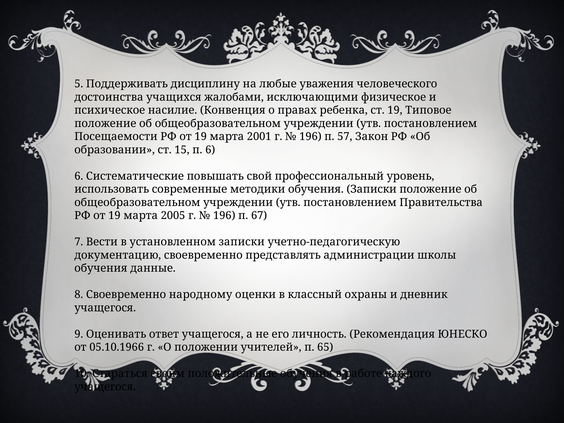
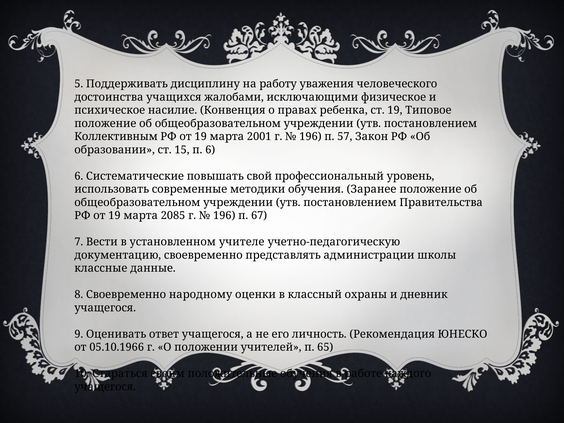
любые: любые -> работу (278, 84)
Посещаемости: Посещаемости -> Коллективным (116, 137)
обучения Записки: Записки -> Заранее (371, 189)
2005: 2005 -> 2085 (173, 216)
установленном записки: записки -> учителе (242, 242)
обучения: обучения -> классные (101, 268)
